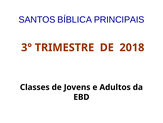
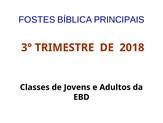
SANTOS: SANTOS -> FOSTES (37, 20)
